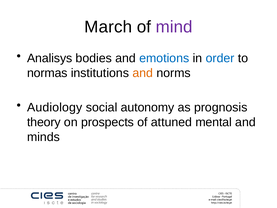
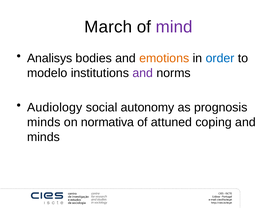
emotions colour: blue -> orange (164, 58)
normas: normas -> modelo (47, 73)
and colour: orange -> purple (143, 73)
theory: theory -> minds (44, 122)
prospects: prospects -> normativa (108, 122)
mental: mental -> coping (214, 122)
